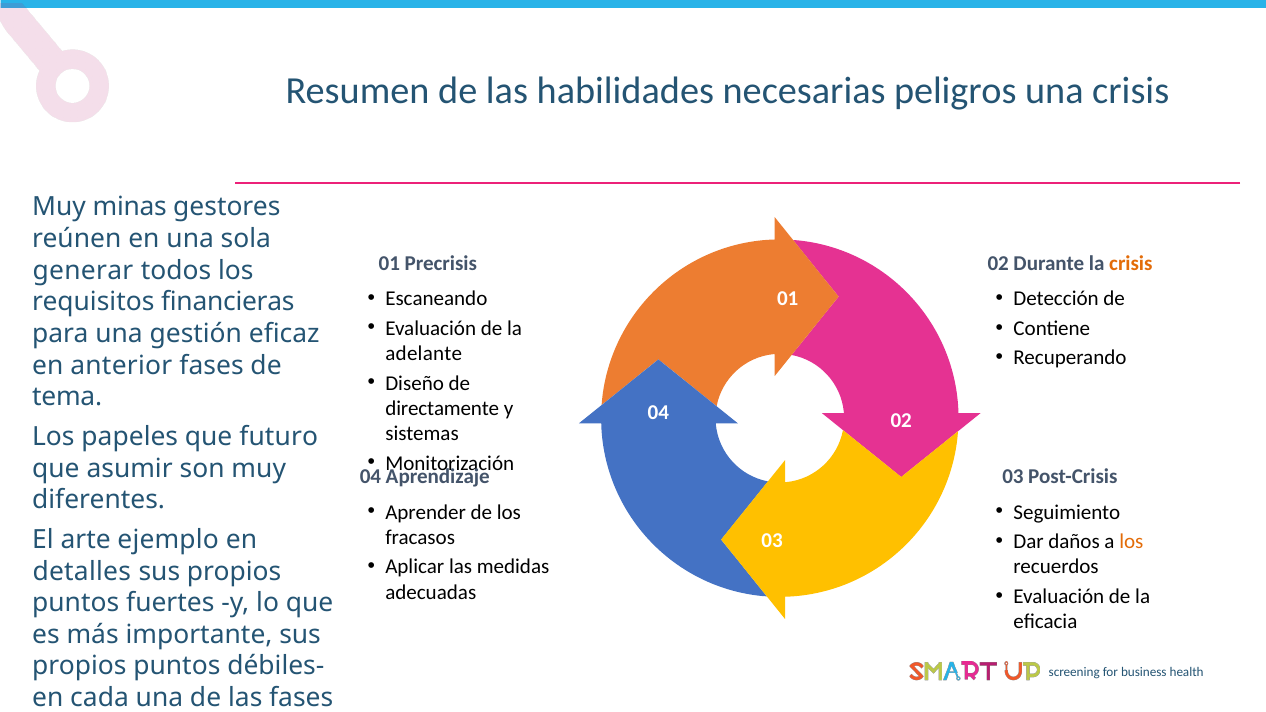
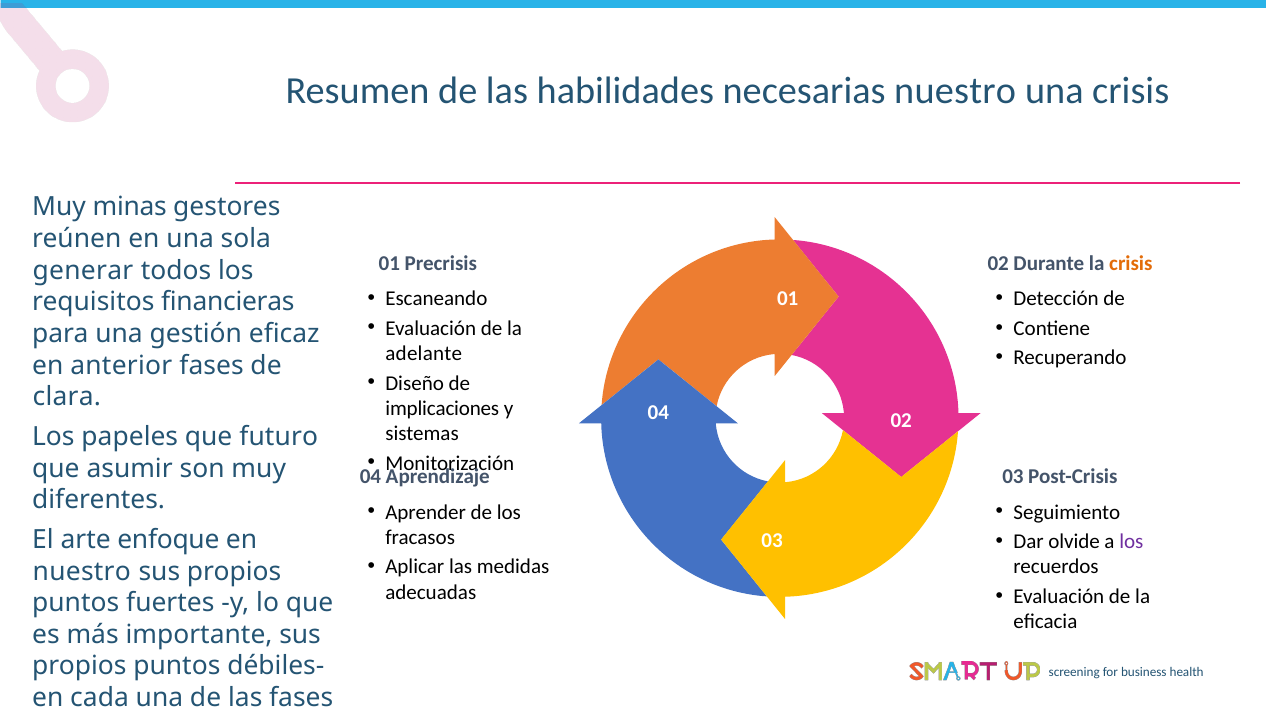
necesarias peligros: peligros -> nuestro (955, 91)
tema: tema -> clara (67, 397)
directamente: directamente -> implicaciones (442, 408)
daños: daños -> olvide (1074, 542)
los colour: orange -> purple (1131, 542)
ejemplo: ejemplo -> enfoque (168, 540)
detalles: detalles -> nuestro (82, 571)
